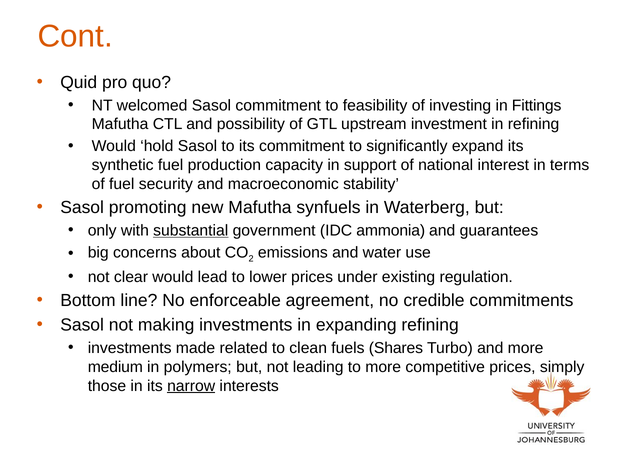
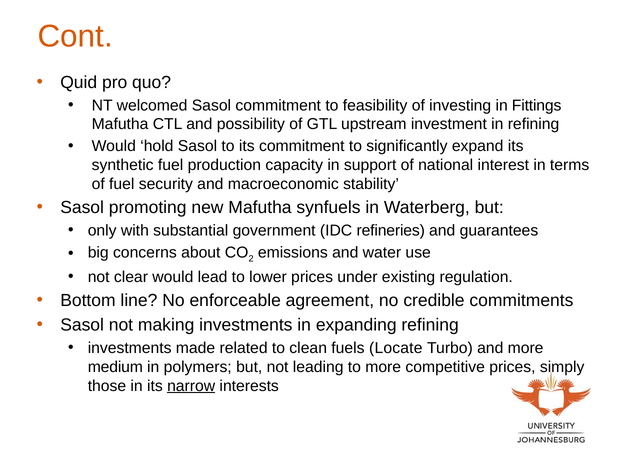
substantial underline: present -> none (191, 230)
ammonia: ammonia -> refineries (391, 230)
Shares: Shares -> Locate (396, 348)
